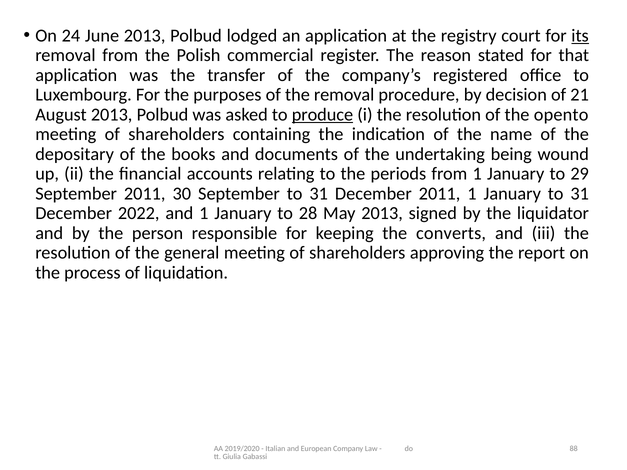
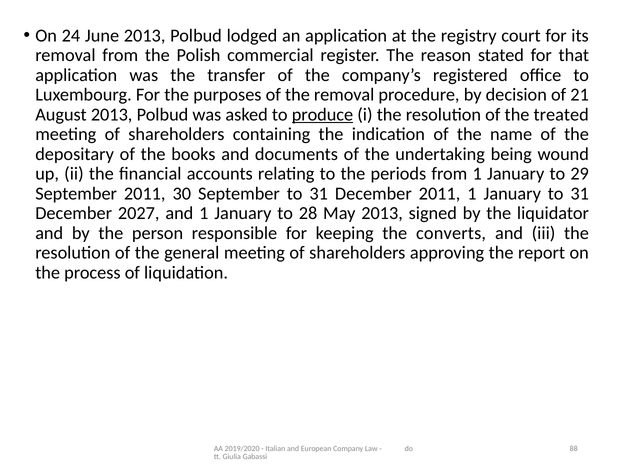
its underline: present -> none (580, 36)
opento: opento -> treated (561, 115)
2022: 2022 -> 2027 (139, 213)
